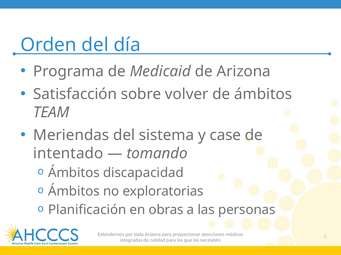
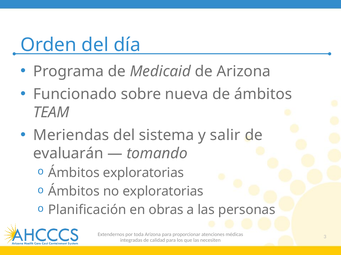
Satisfacción: Satisfacción -> Funcionado (75, 94)
volver: volver -> nueva (187, 94)
case: case -> salir (225, 136)
intentado: intentado -> evaluarán (68, 154)
Ámbitos discapacidad: discapacidad -> exploratorias (143, 173)
